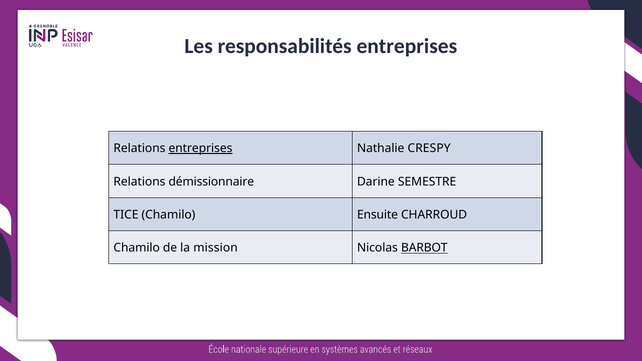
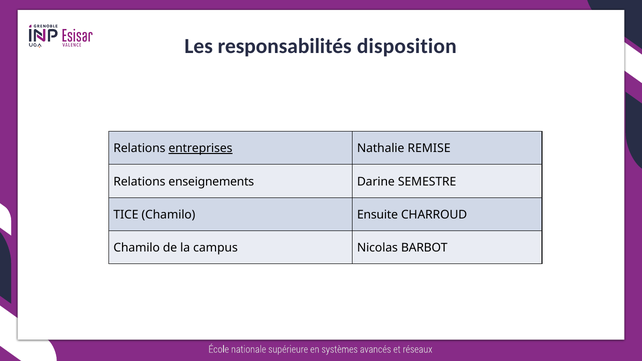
responsabilités entreprises: entreprises -> disposition (407, 46)
CRESPY: CRESPY -> REMISE (429, 148)
démissionnaire: démissionnaire -> enseignements (211, 182)
mission: mission -> campus (216, 248)
BARBOT underline: present -> none (424, 248)
